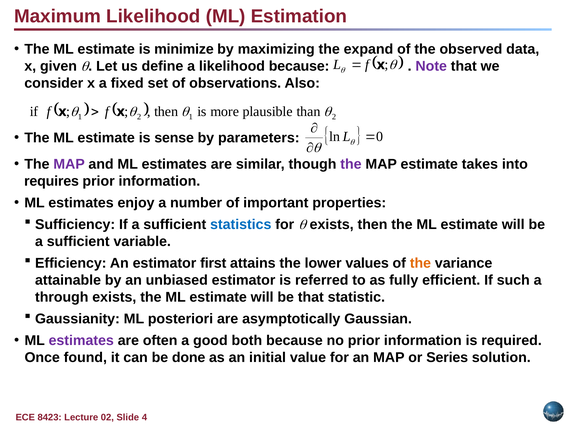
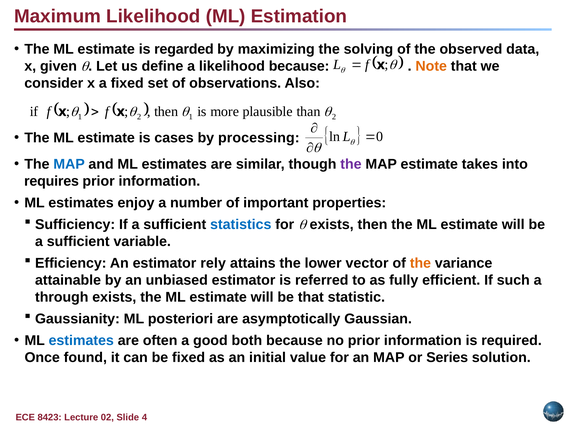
minimize: minimize -> regarded (184, 49)
expand: expand -> solving (368, 49)
Note colour: purple -> orange (431, 66)
sense: sense -> cases (174, 138)
parameters: parameters -> processing (259, 138)
MAP colour: purple -> blue (69, 164)
first: first -> rely (213, 264)
values: values -> vector (367, 264)
estimates colour: purple -> blue (81, 341)
be done: done -> fixed (189, 358)
